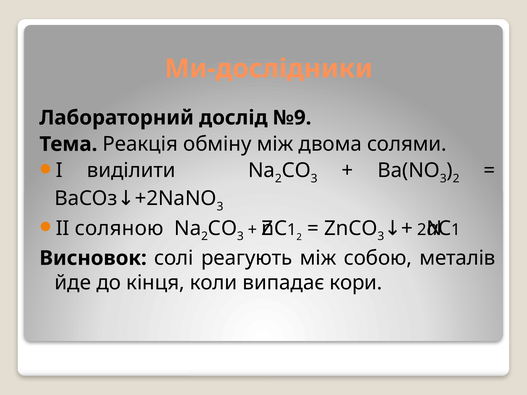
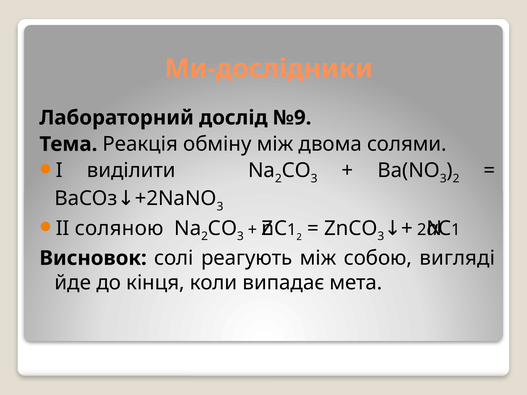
металів: металів -> вигляді (457, 258)
кори: кори -> мета (356, 283)
